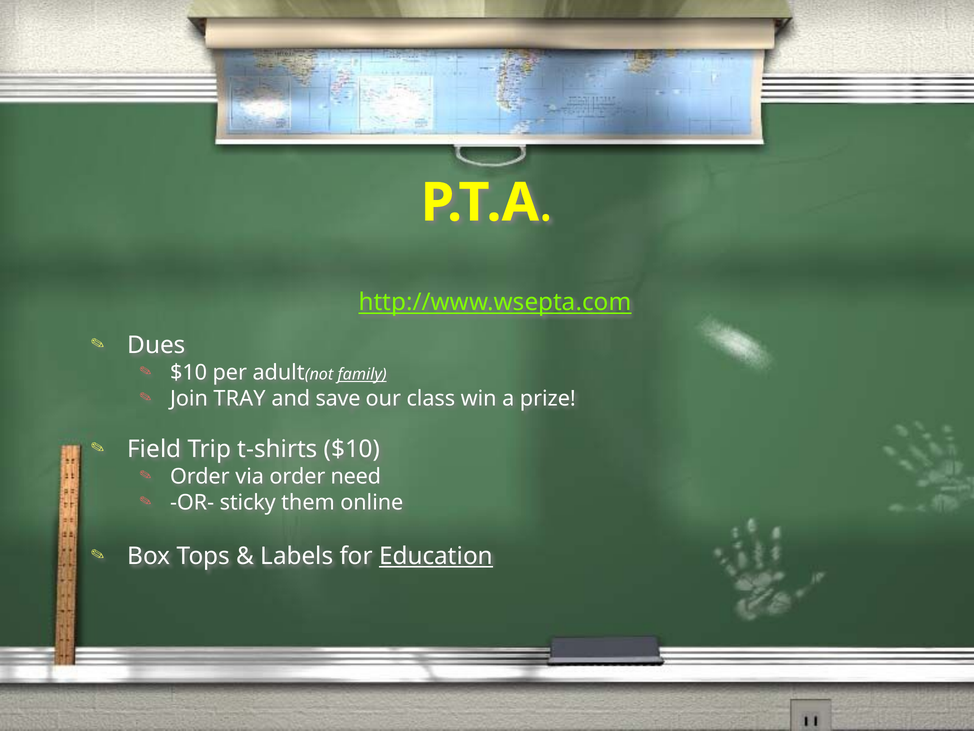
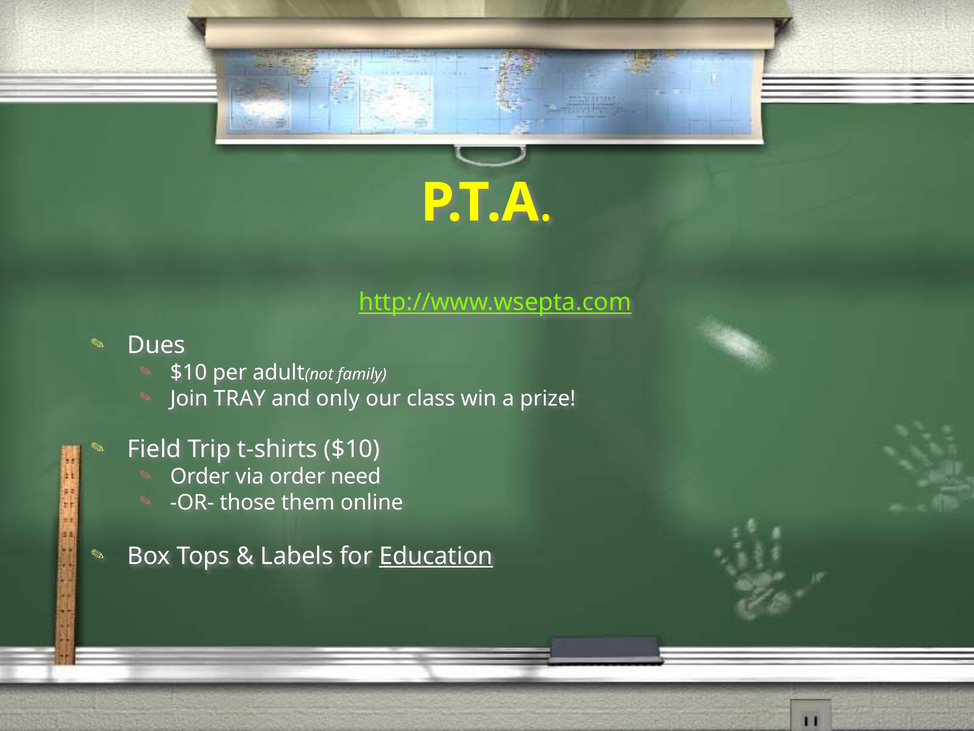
family underline: present -> none (362, 374)
save: save -> only (338, 398)
sticky: sticky -> those (248, 502)
